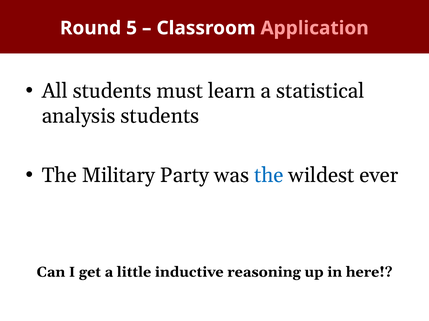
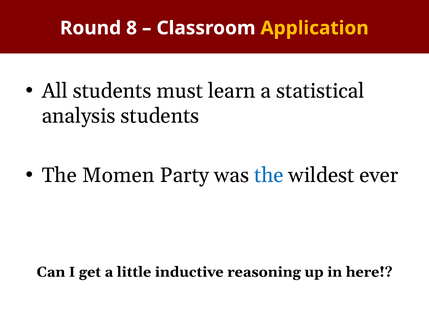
5: 5 -> 8 (132, 28)
Application colour: pink -> yellow (315, 28)
Military: Military -> Momen (118, 176)
